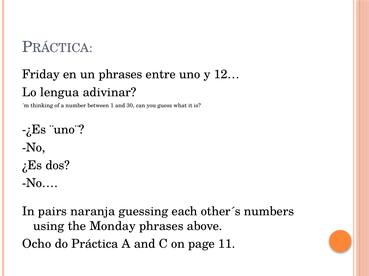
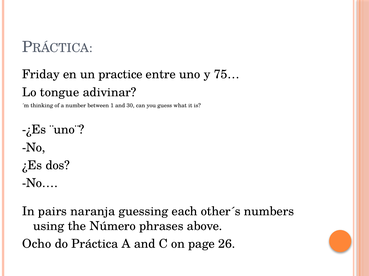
un phrases: phrases -> practice (120, 75)
12…: 12… -> 75… (227, 75)
lengua: lengua -> tongue (60, 92)
Monday: Monday -> Número (113, 227)
11: 11 -> 26 (227, 244)
